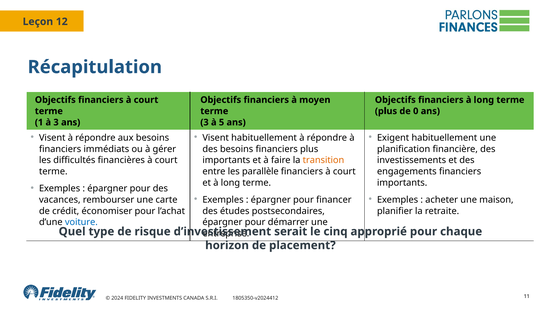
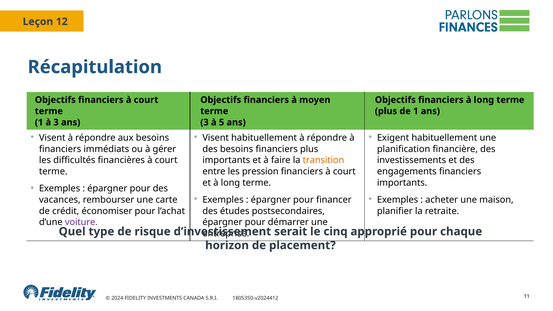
de 0: 0 -> 1 (416, 111)
parallèle: parallèle -> pression (260, 172)
voiture colour: blue -> purple (81, 222)
